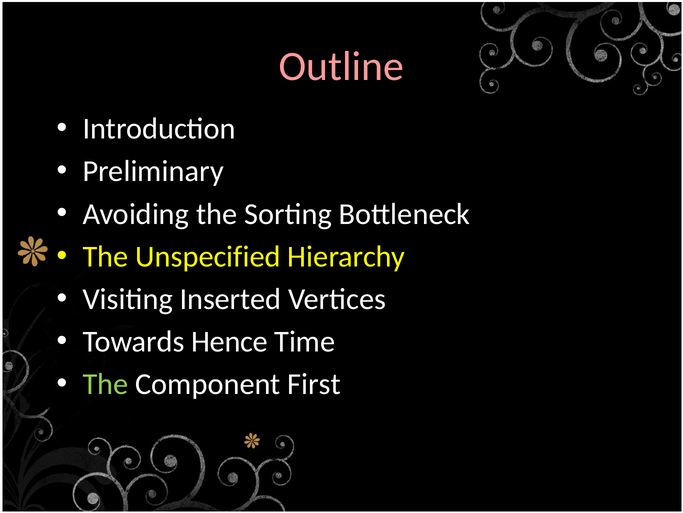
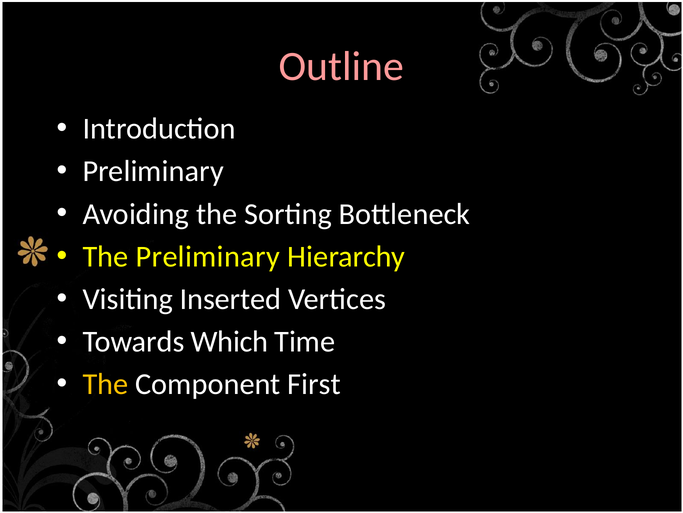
The Unspecified: Unspecified -> Preliminary (208, 256)
Hence: Hence -> Which (229, 341)
The colour: light green -> yellow (106, 384)
